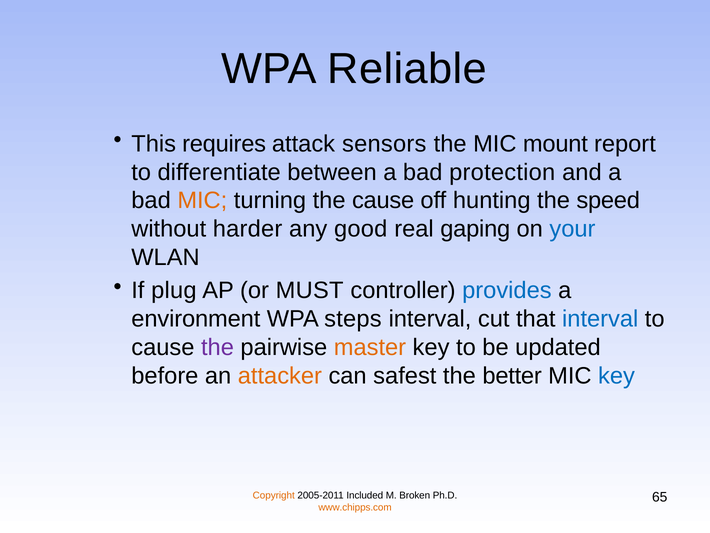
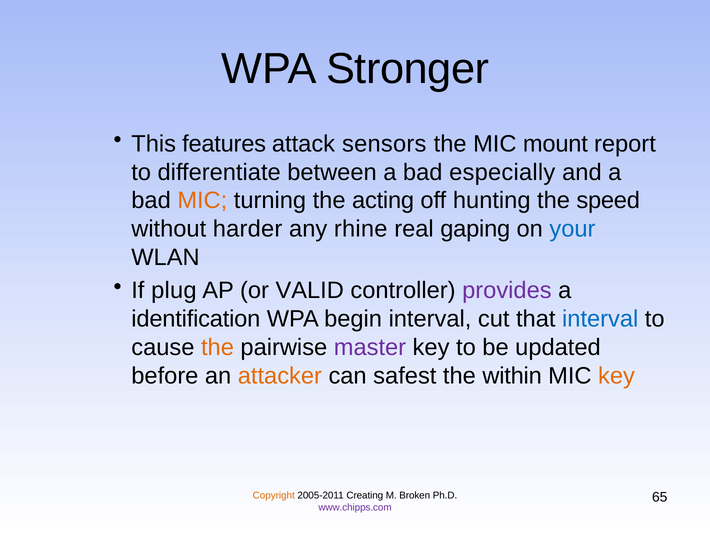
Reliable: Reliable -> Stronger (408, 69)
requires: requires -> features (224, 144)
protection: protection -> especially (502, 172)
the cause: cause -> acting (383, 200)
good: good -> rhine (361, 229)
MUST: MUST -> VALID (310, 290)
provides colour: blue -> purple (507, 290)
environment: environment -> identification (196, 319)
steps: steps -> begin (353, 319)
the colour: purple -> orange (218, 347)
master colour: orange -> purple (370, 347)
better: better -> within (512, 376)
key colour: blue -> orange (617, 376)
Included: Included -> Creating (365, 495)
www.chipps.com colour: orange -> purple (355, 507)
